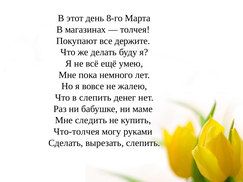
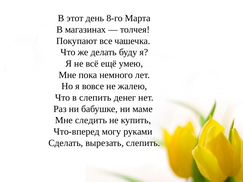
держите: держите -> чашечка (132, 41)
Что-толчея: Что-толчея -> Что-вперед (77, 132)
